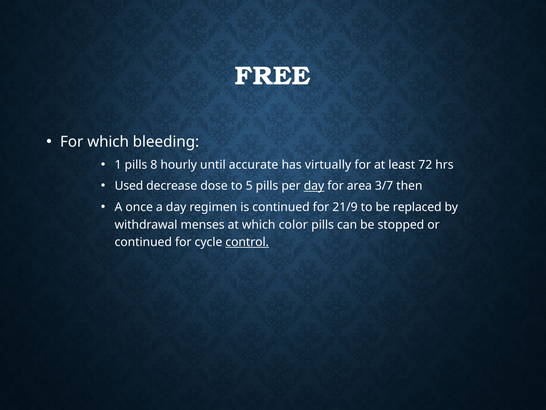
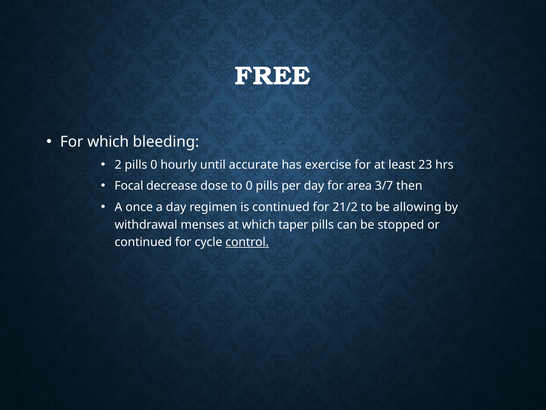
1: 1 -> 2 (118, 165)
pills 8: 8 -> 0 (154, 165)
virtually: virtually -> exercise (328, 165)
72: 72 -> 23 (425, 165)
Used: Used -> Focal (129, 186)
to 5: 5 -> 0 (249, 186)
day underline: present -> none (314, 186)
21/9: 21/9 -> 21/2 (345, 207)
replaced: replaced -> allowing (417, 207)
color: color -> taper (293, 224)
